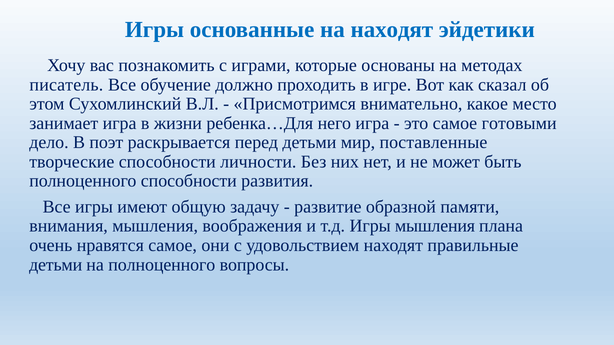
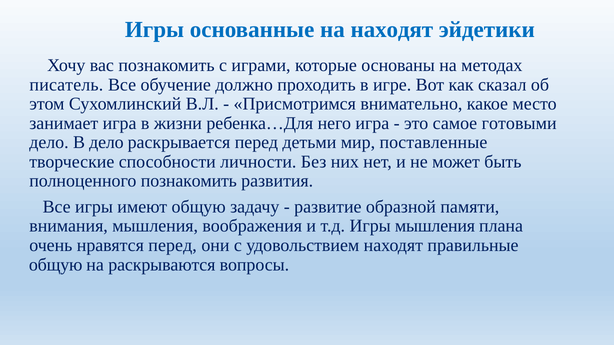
В поэт: поэт -> дело (106, 143)
полноценного способности: способности -> познакомить (189, 181)
нравятся самое: самое -> перед (173, 246)
детьми: детьми -> общую (56, 265)
на полноценного: полноценного -> раскрываются (162, 265)
